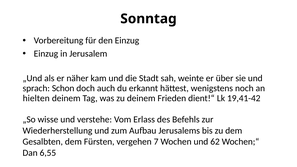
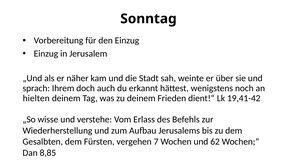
Schon: Schon -> Ihrem (63, 88)
6,55: 6,55 -> 8,85 (48, 153)
